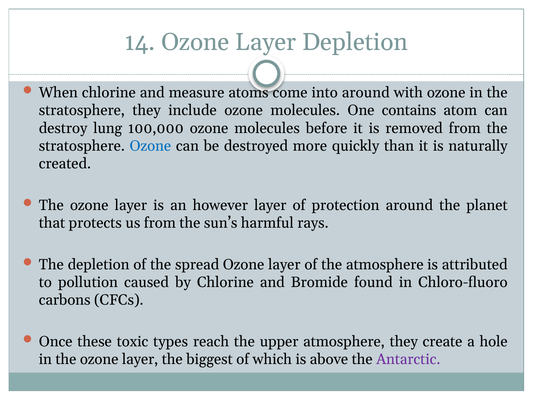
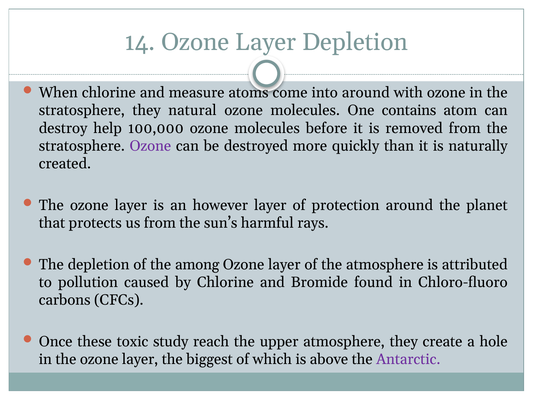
include: include -> natural (192, 110)
lung: lung -> help (108, 128)
Ozone colour: blue -> purple (150, 146)
spread: spread -> among (197, 264)
types: types -> study (171, 341)
